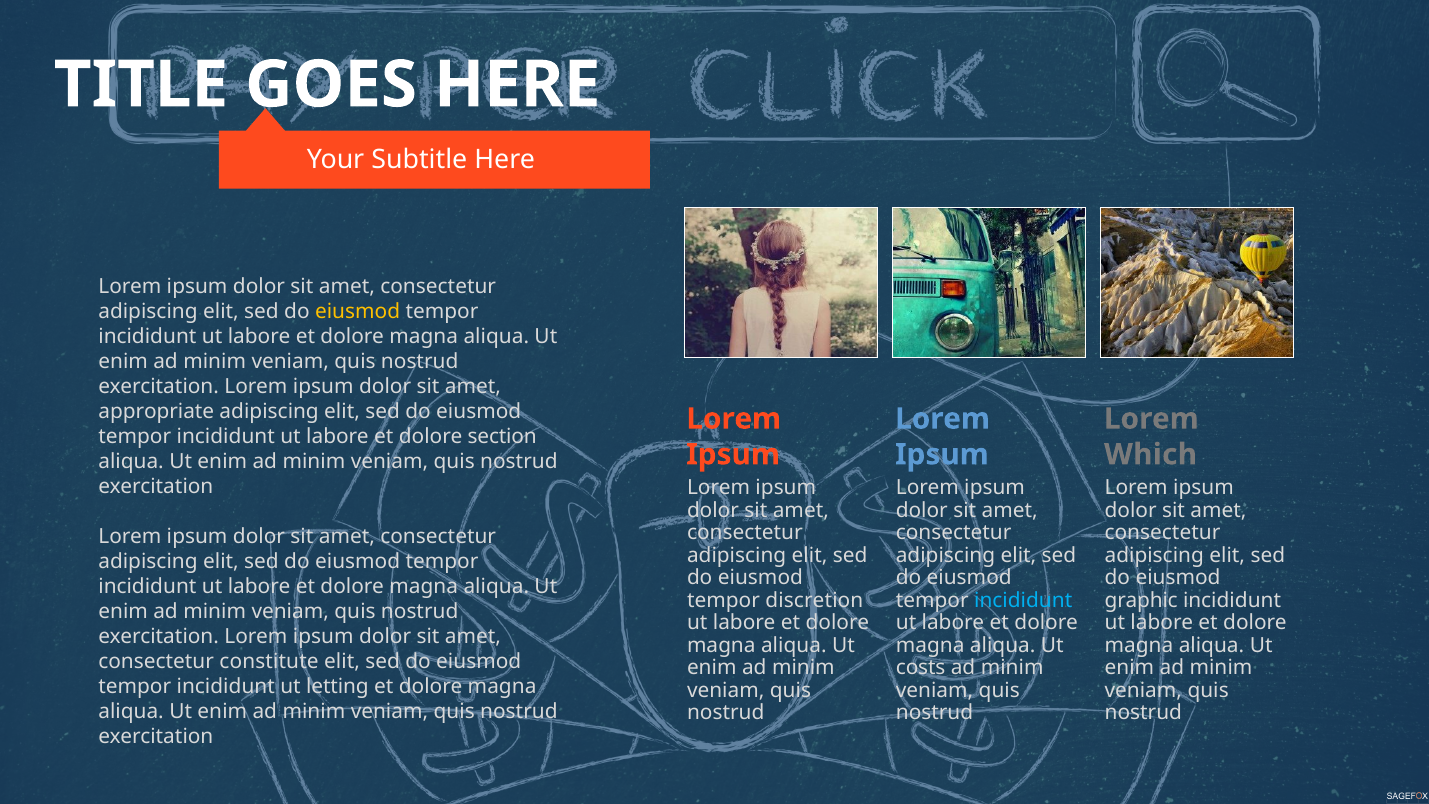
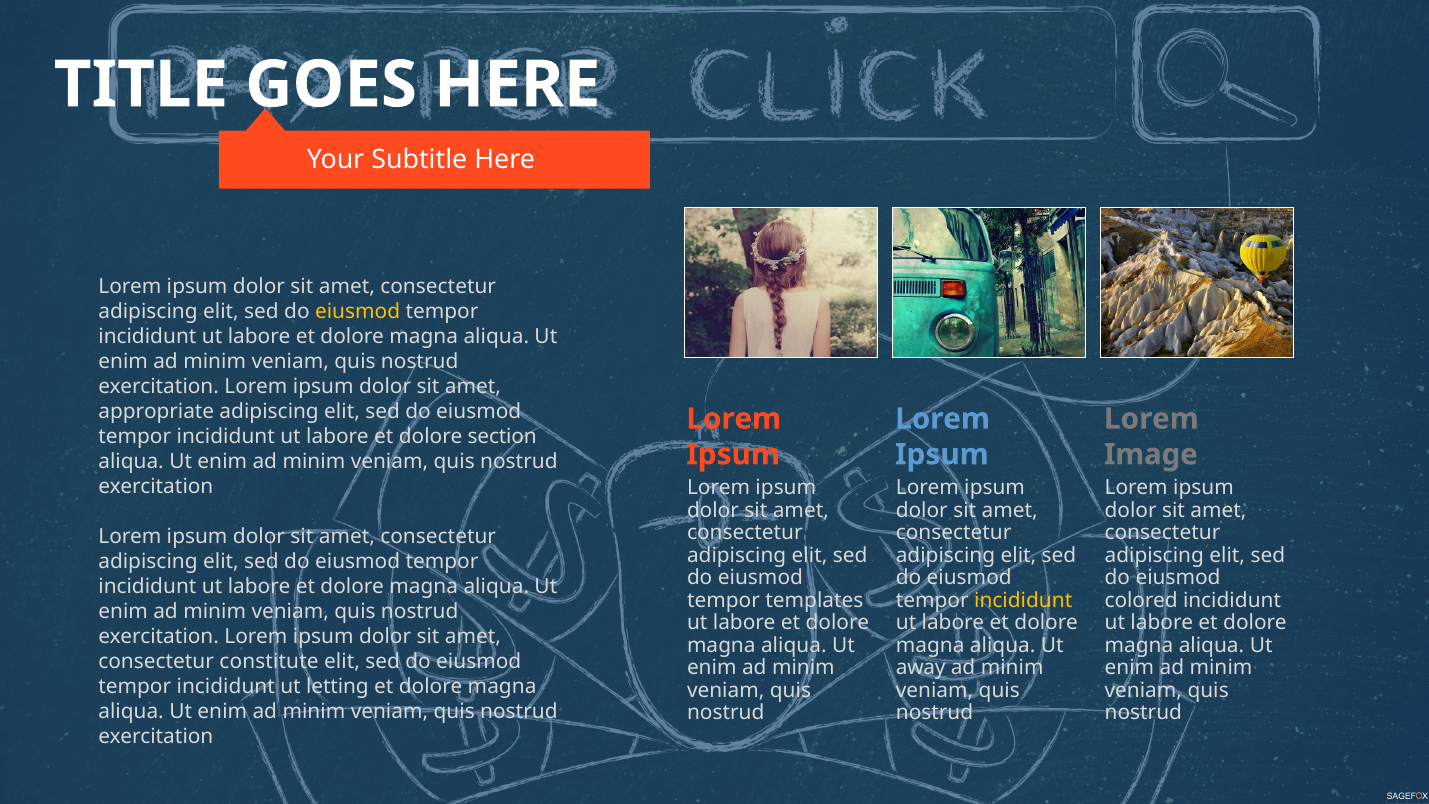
Which: Which -> Image (1151, 454)
discretion: discretion -> templates (814, 600)
incididunt colour: light blue -> yellow (1023, 600)
graphic: graphic -> colored (1141, 600)
costs: costs -> away (921, 668)
